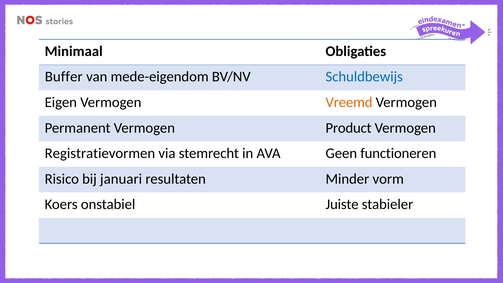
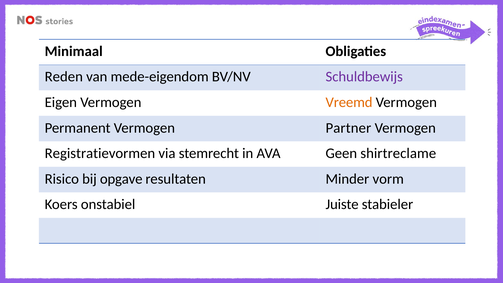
Buffer: Buffer -> Reden (64, 77)
Schuldbewijs colour: blue -> purple (364, 77)
Product: Product -> Partner (348, 128)
functioneren: functioneren -> shirtreclame (398, 153)
januari: januari -> opgave (121, 179)
